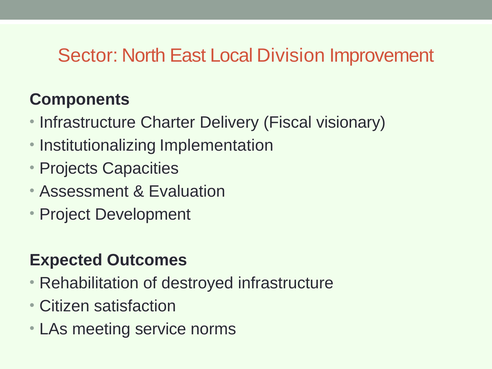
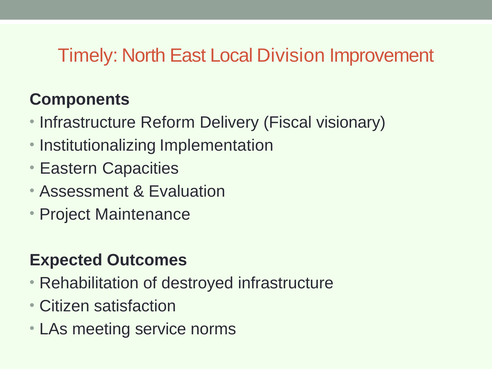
Sector: Sector -> Timely (88, 56)
Charter: Charter -> Reform (168, 123)
Projects: Projects -> Eastern (68, 168)
Development: Development -> Maintenance (143, 214)
